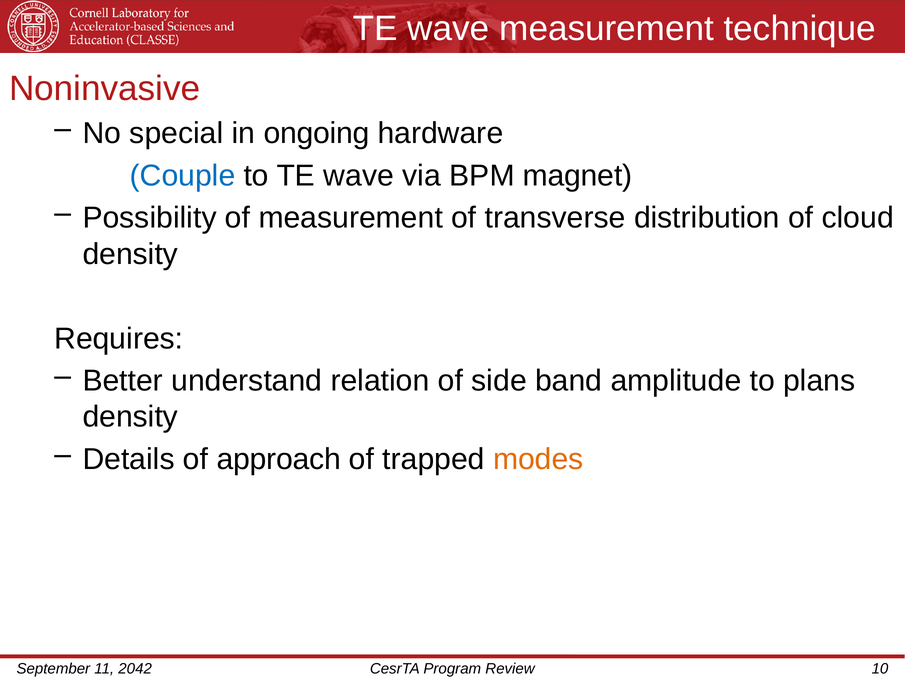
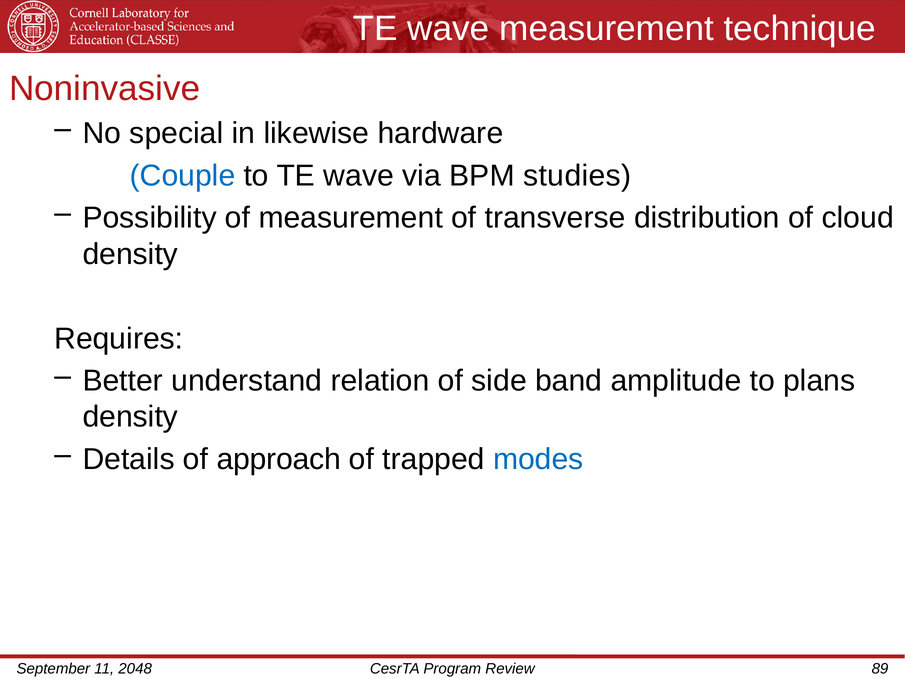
ongoing: ongoing -> likewise (316, 133)
magnet: magnet -> studies (577, 176)
modes colour: orange -> blue (538, 459)
2042: 2042 -> 2048 (135, 668)
10: 10 -> 89 (880, 668)
